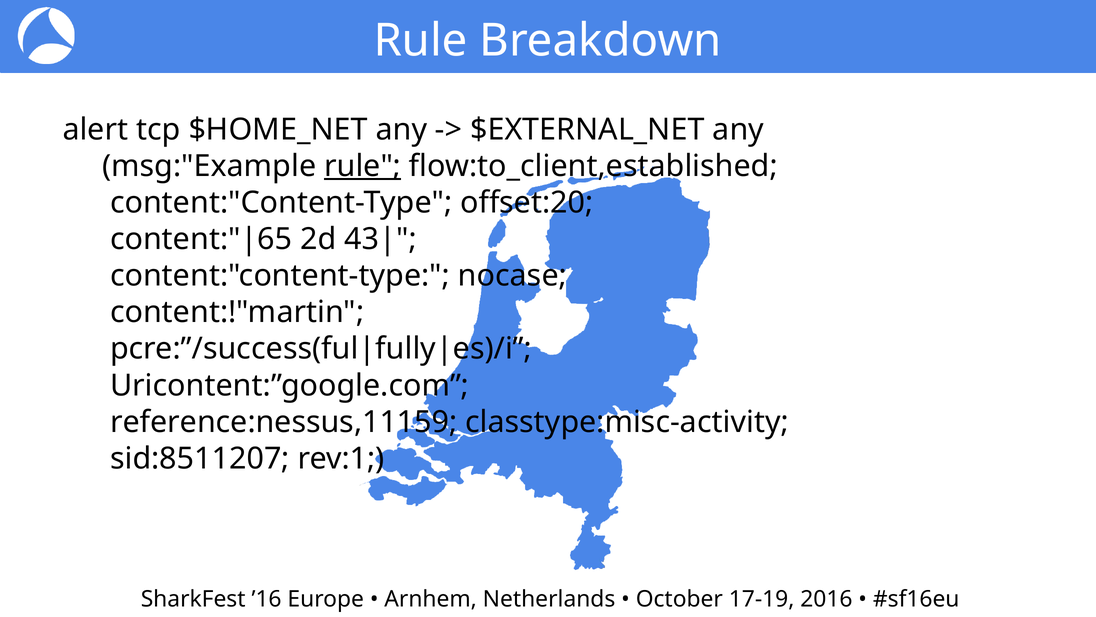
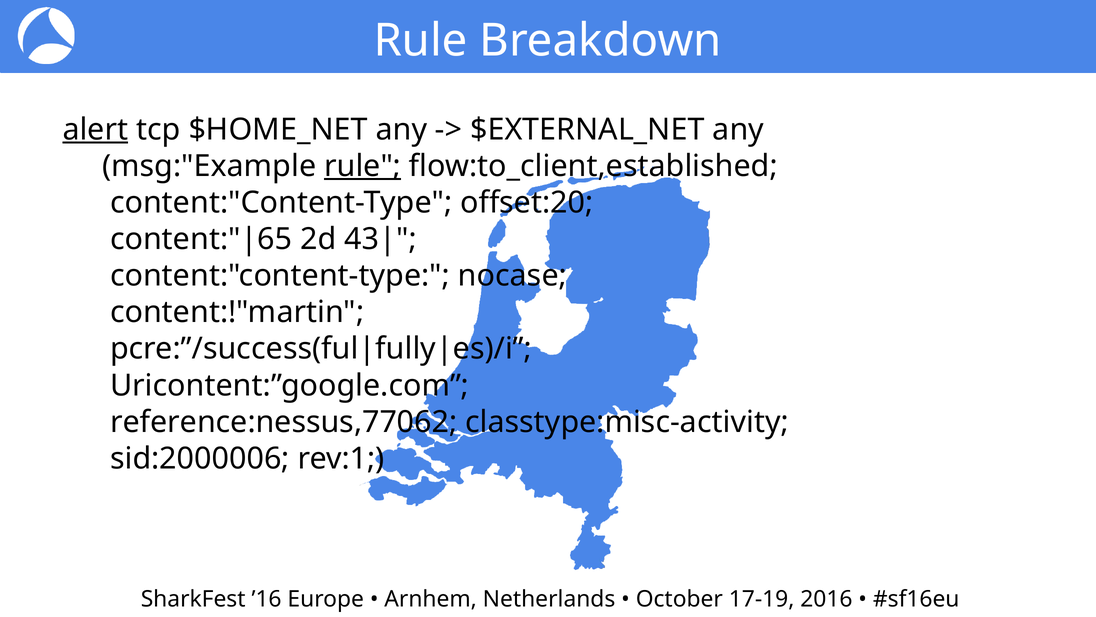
alert underline: none -> present (95, 129)
reference:nessus,11159: reference:nessus,11159 -> reference:nessus,77062 (284, 422)
sid:8511207: sid:8511207 -> sid:2000006 (200, 458)
